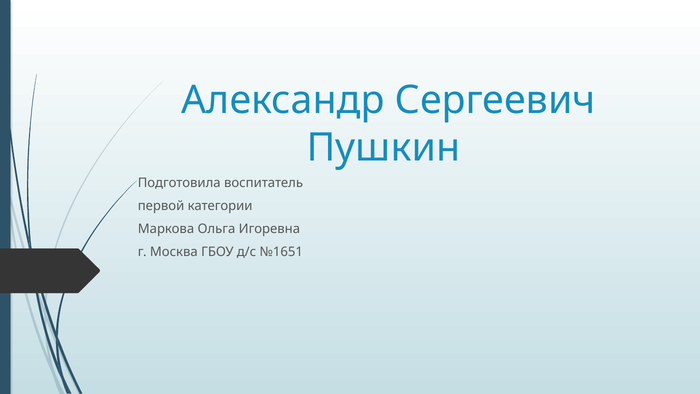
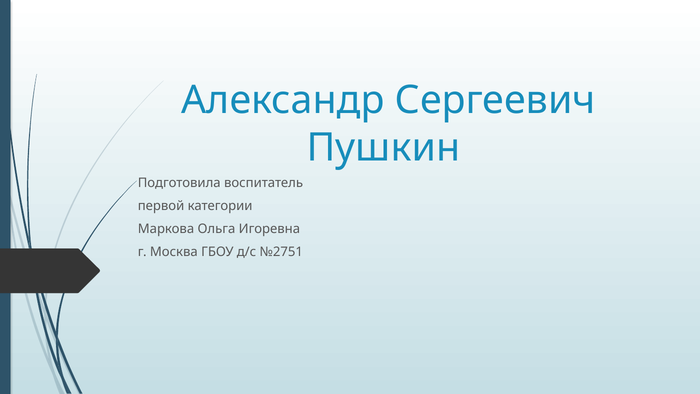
№1651: №1651 -> №2751 (281, 252)
